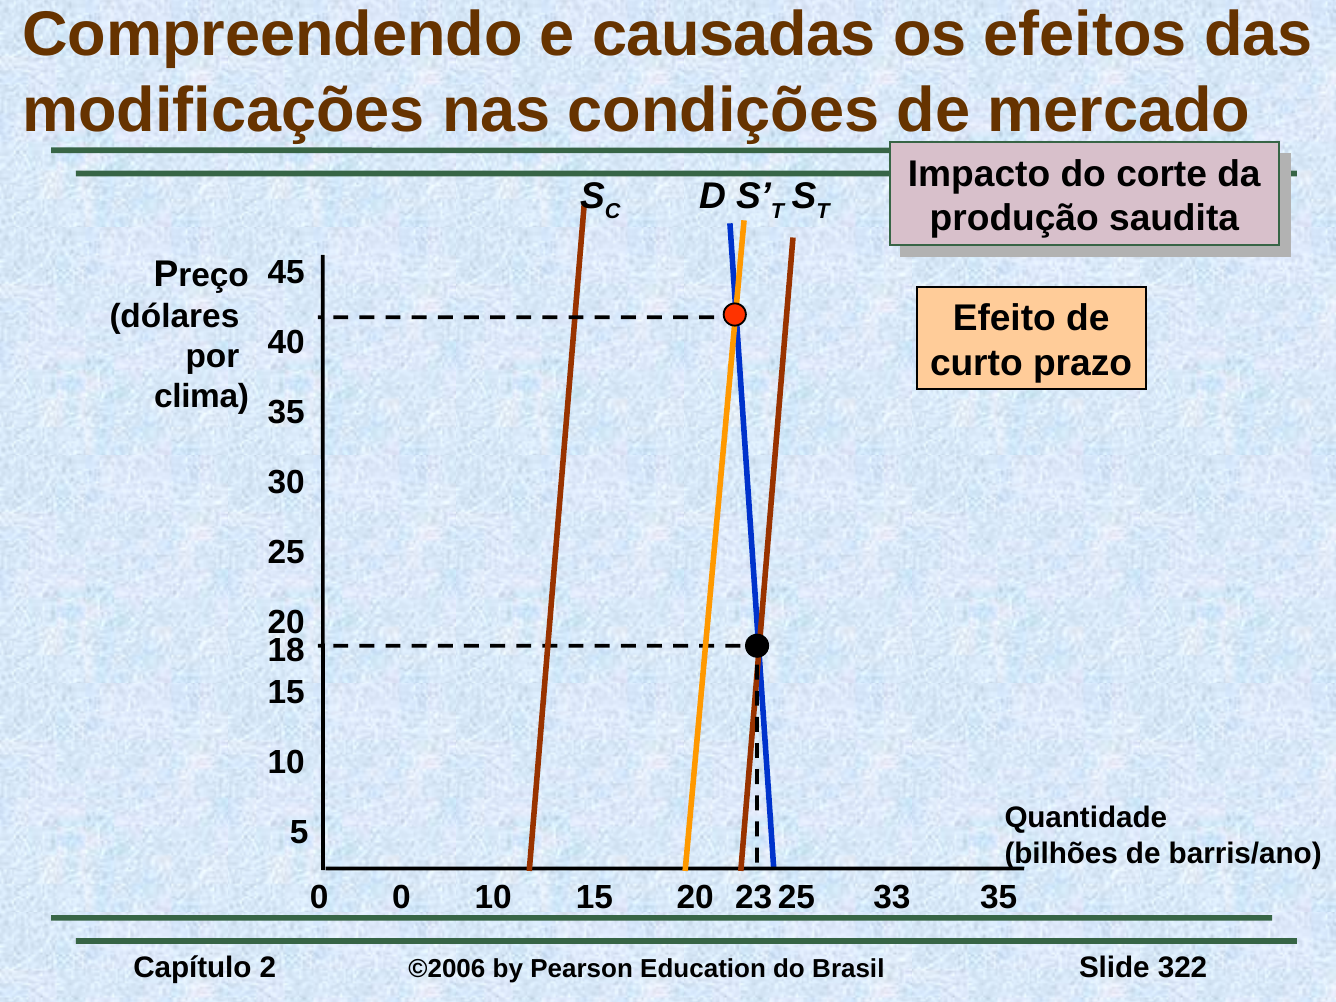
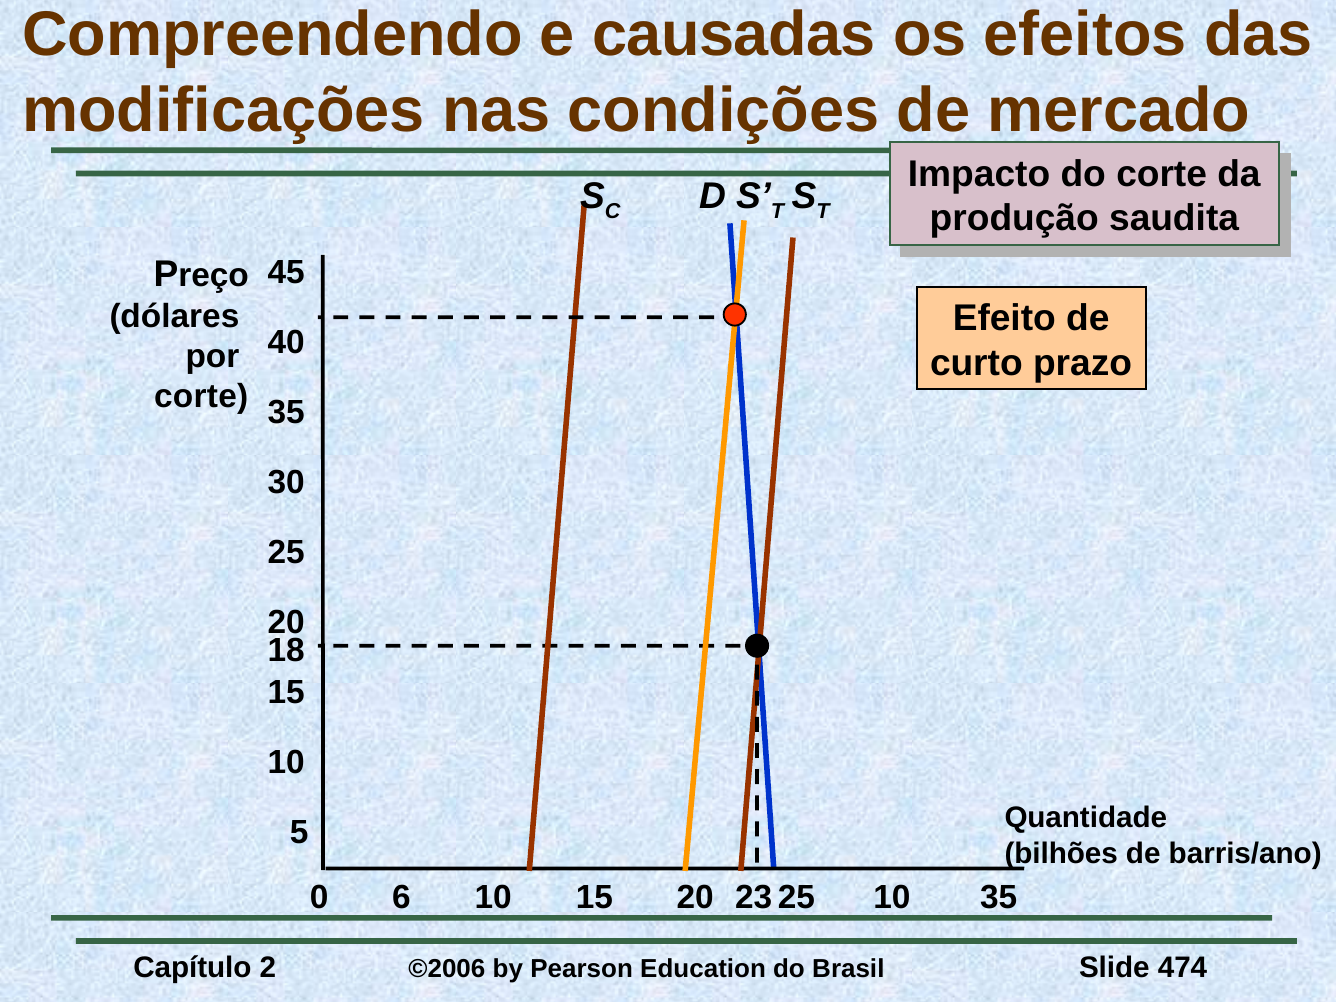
clima: clima -> corte (201, 397)
0 0: 0 -> 6 (401, 897)
25 33: 33 -> 10 (892, 897)
322: 322 -> 474 (1183, 968)
